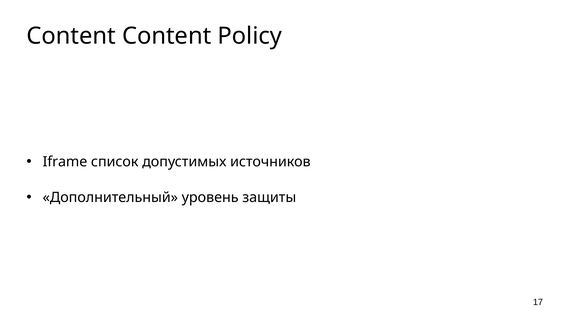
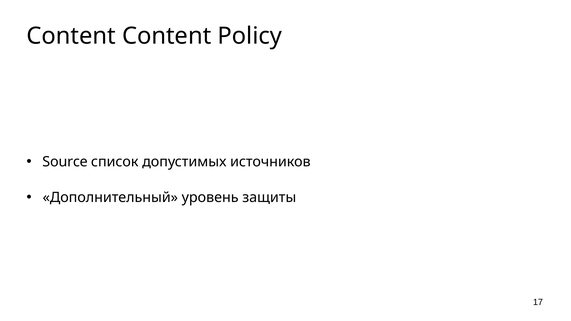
Iframe: Iframe -> Source (65, 162)
